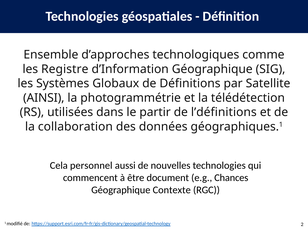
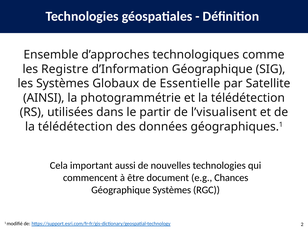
Définitions: Définitions -> Essentielle (190, 83)
l’définitions: l’définitions -> l’visualisent (224, 112)
collaboration: collaboration -> télédétection (75, 127)
personnel: personnel -> important (91, 165)
Géographique Contexte: Contexte -> Systèmes (172, 190)
